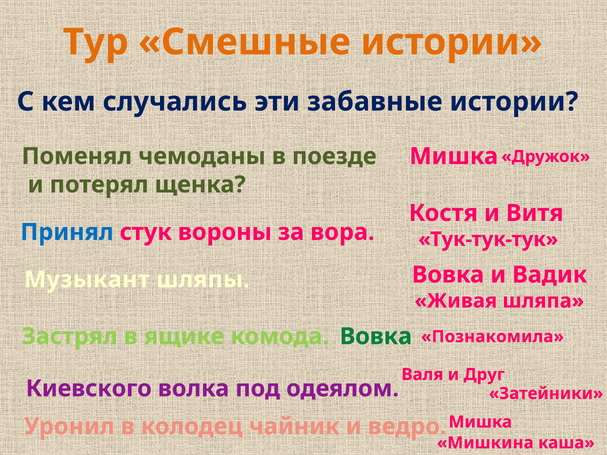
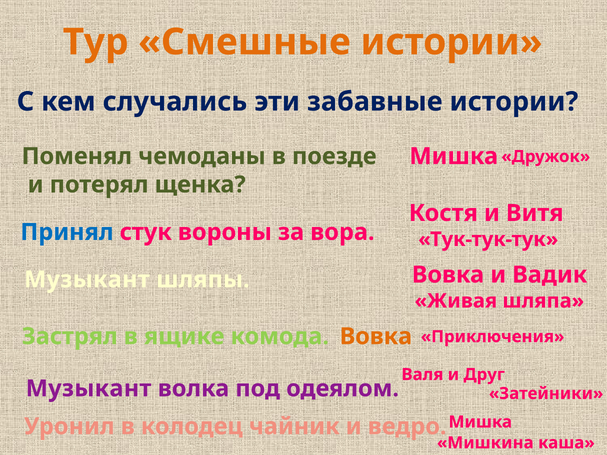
Вовка colour: green -> orange (376, 337)
Познакомила: Познакомила -> Приключения (493, 337)
Киевского: Киевского -> Музыкант (89, 389)
